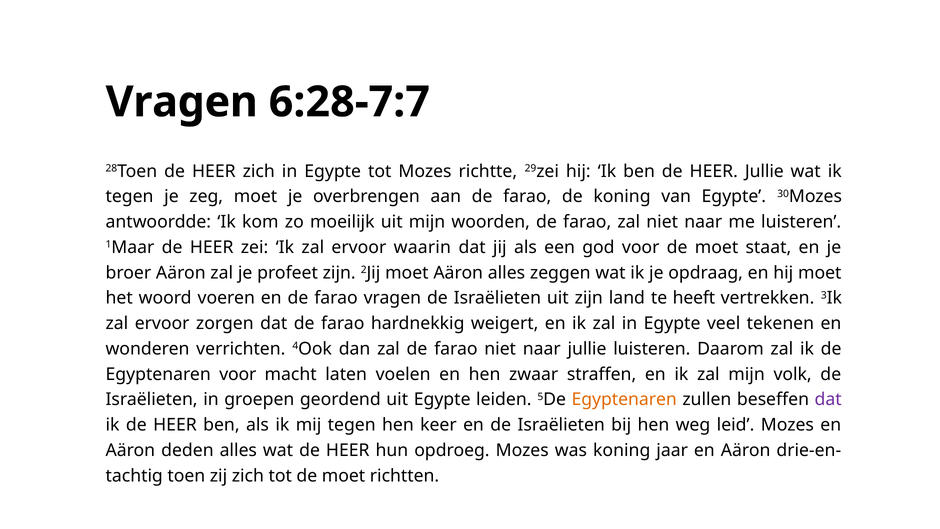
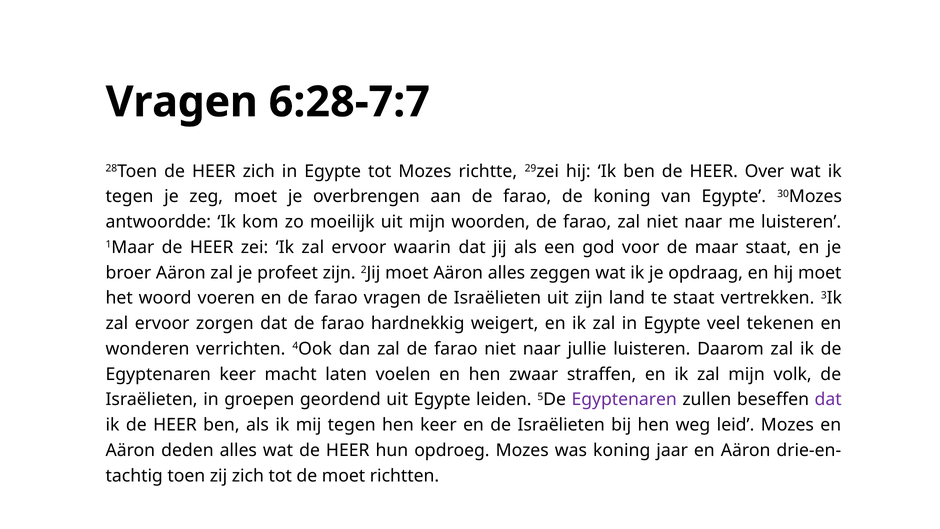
HEER Jullie: Jullie -> Over (764, 171)
voor de moet: moet -> maar (717, 247)
te heeft: heeft -> staat (694, 298)
Egyptenaren voor: voor -> keer (238, 374)
Egyptenaren colour: orange -> purple (624, 399)
